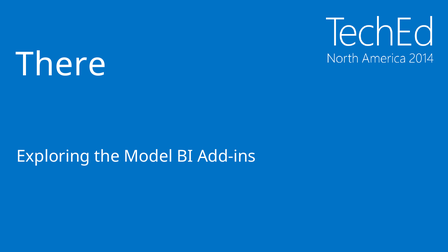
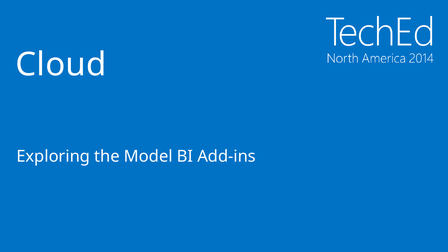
There: There -> Cloud (61, 64)
